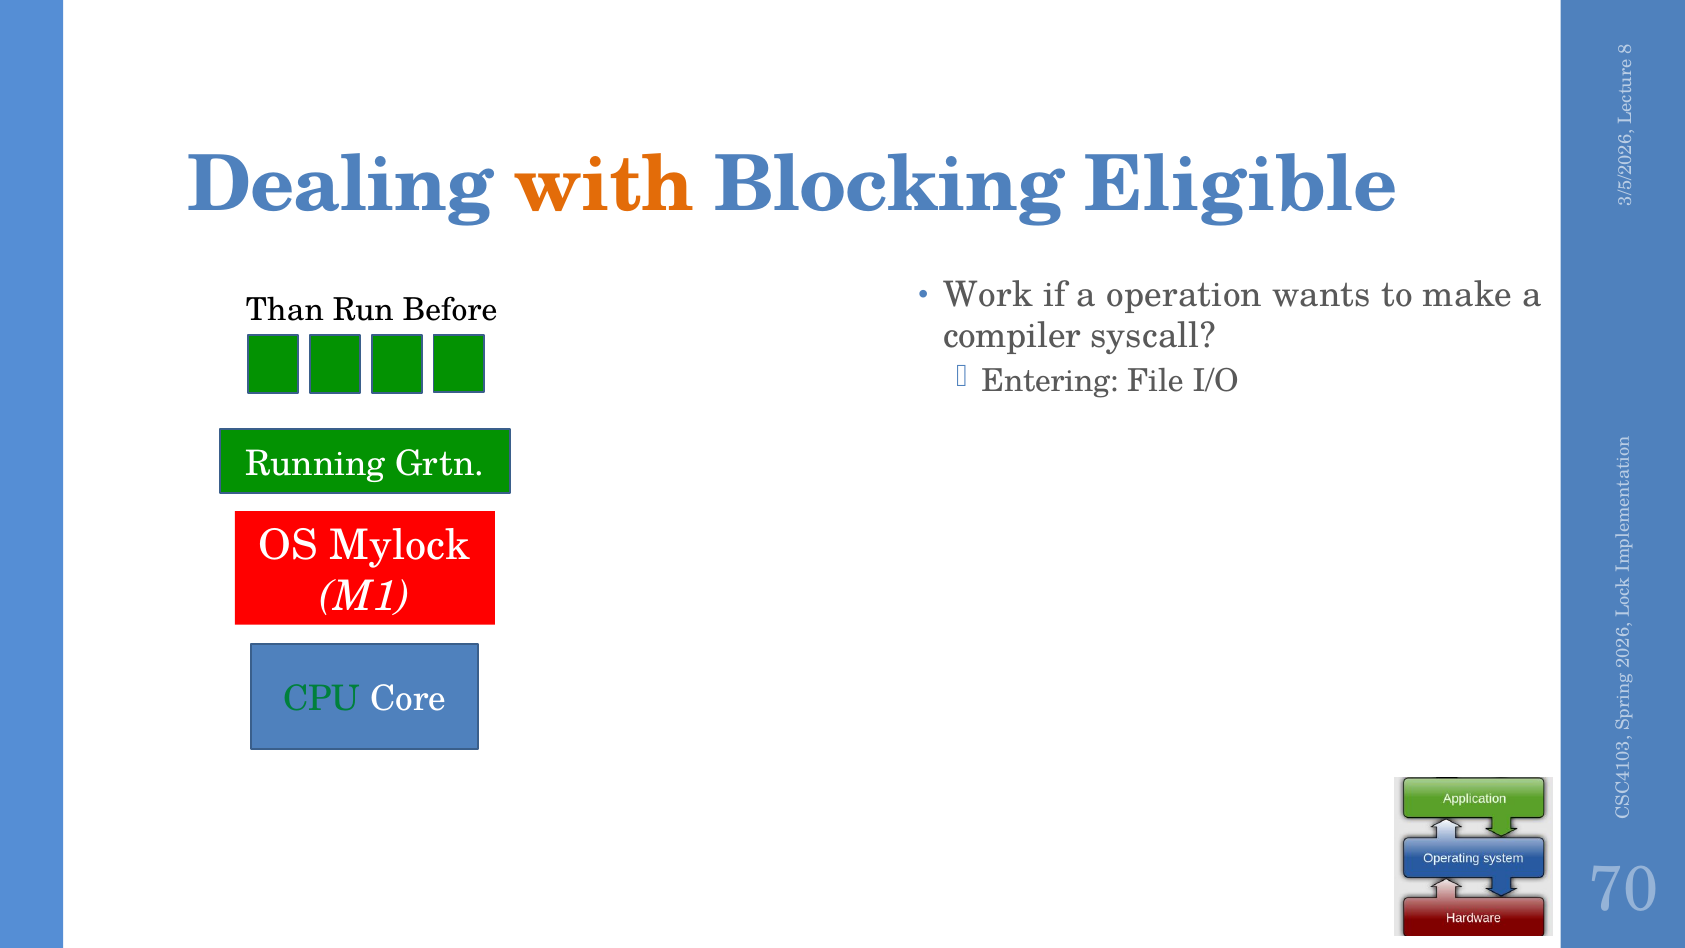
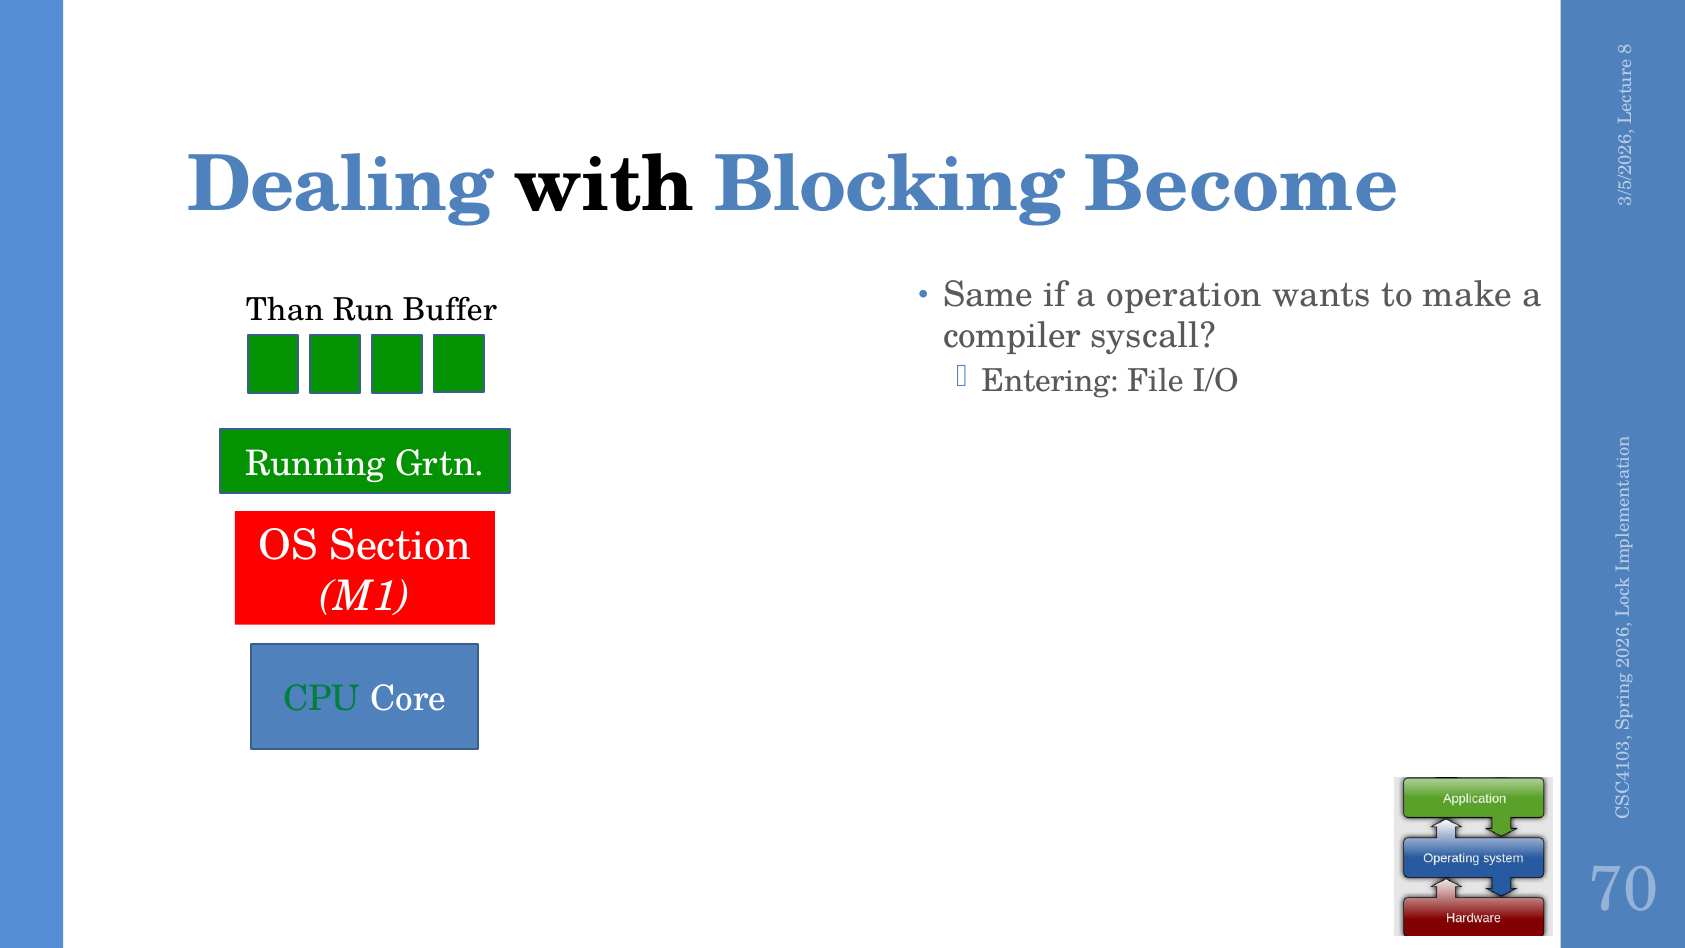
with colour: orange -> black (604, 185)
Eligible: Eligible -> Become (1242, 185)
Work: Work -> Same (988, 295)
Before: Before -> Buffer (450, 310)
Mylock: Mylock -> Section (400, 545)
